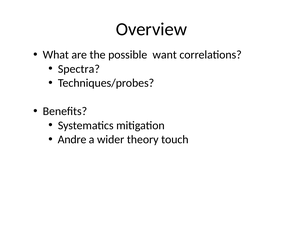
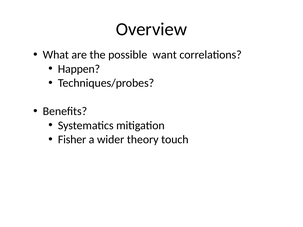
Spectra: Spectra -> Happen (79, 69)
Andre: Andre -> Fisher (72, 140)
